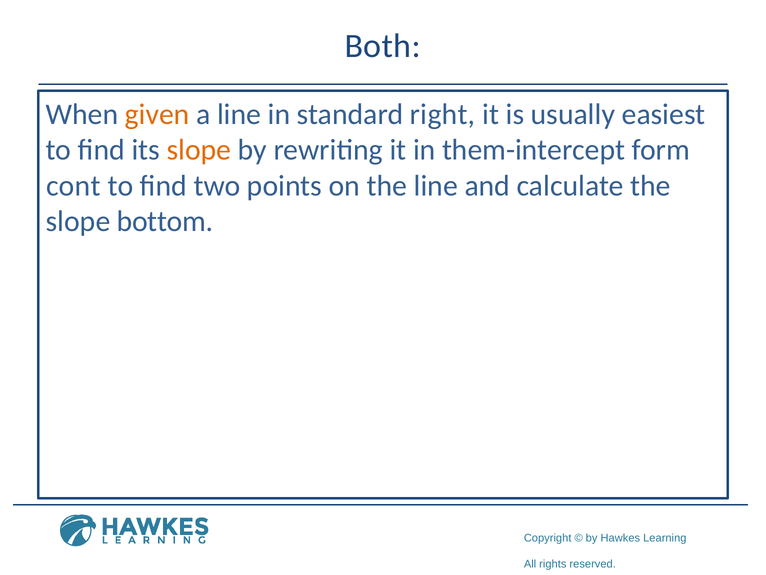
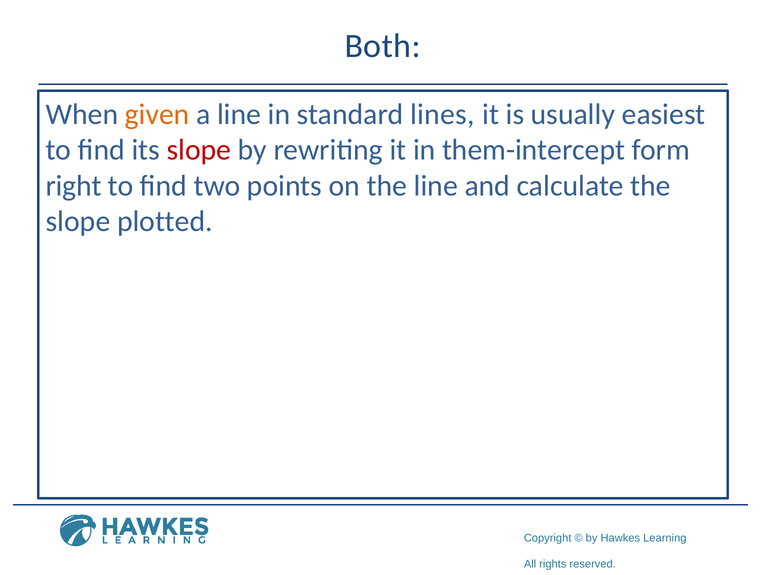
right: right -> lines (443, 114)
slope colour: orange -> red (199, 150)
cont: cont -> right (74, 186)
bottom: bottom -> plotted (165, 221)
